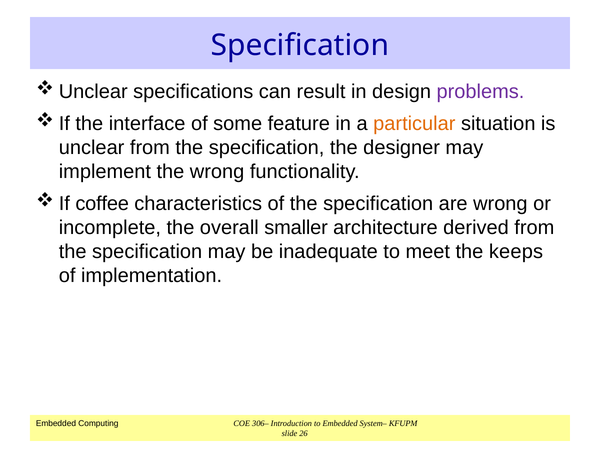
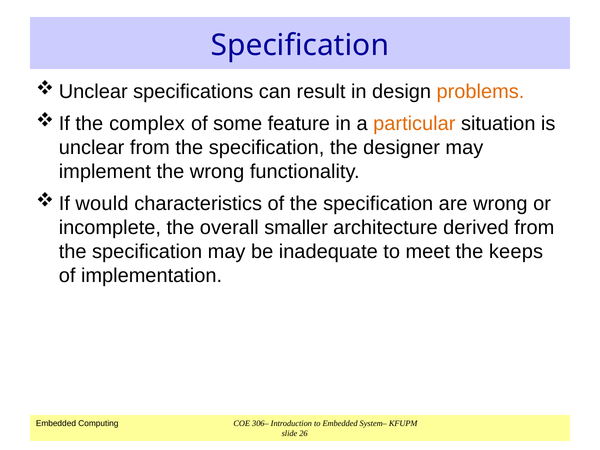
problems colour: purple -> orange (480, 91)
interface: interface -> complex (147, 123)
coffee: coffee -> would (102, 203)
